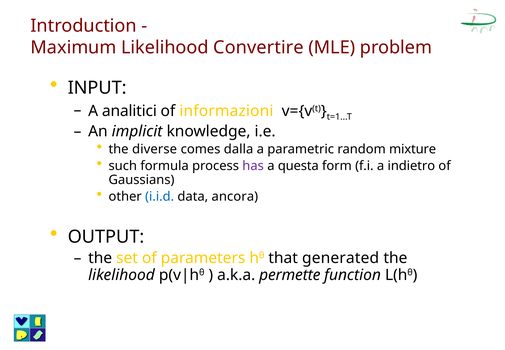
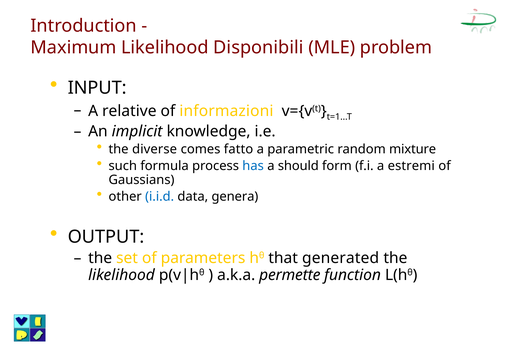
Convertire: Convertire -> Disponibili (258, 47)
analitici: analitici -> relative (129, 111)
dalla: dalla -> fatto (239, 149)
has colour: purple -> blue (253, 166)
questa: questa -> should (298, 166)
indietro: indietro -> estremi (411, 166)
ancora: ancora -> genera (235, 196)
